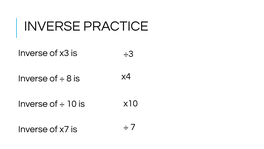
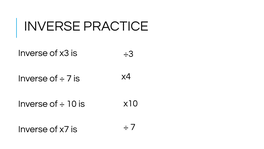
8: 8 -> 7 (69, 78)
